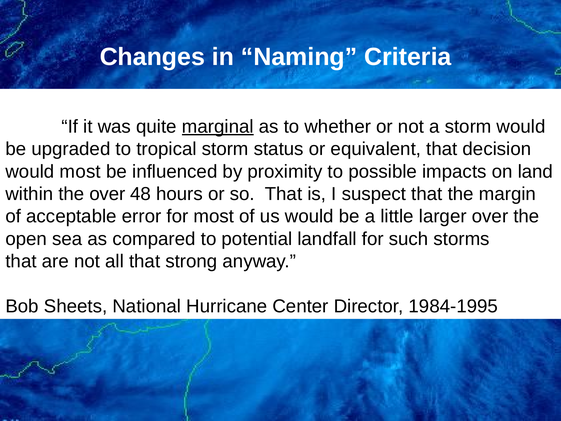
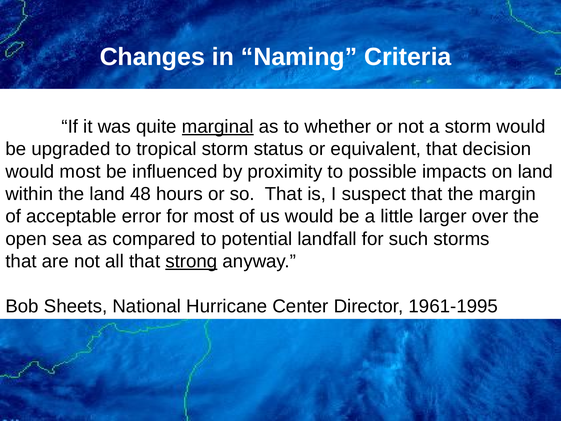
the over: over -> land (107, 194)
strong underline: none -> present (191, 261)
1984-1995: 1984-1995 -> 1961-1995 (453, 306)
